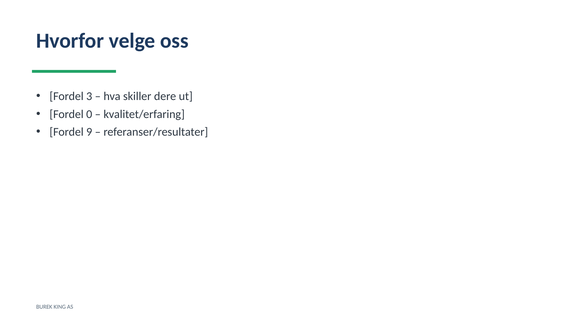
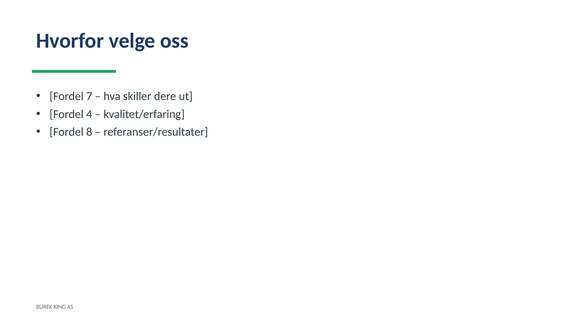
3: 3 -> 7 (89, 96)
0: 0 -> 4 (89, 114)
9: 9 -> 8 (89, 132)
